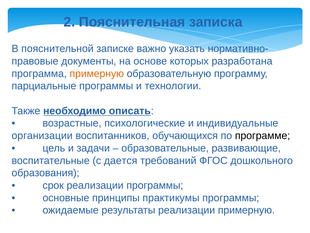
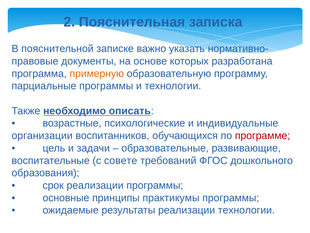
программе colour: black -> red (263, 135)
дается: дается -> совете (121, 160)
реализации примерную: примерную -> технологии (246, 210)
